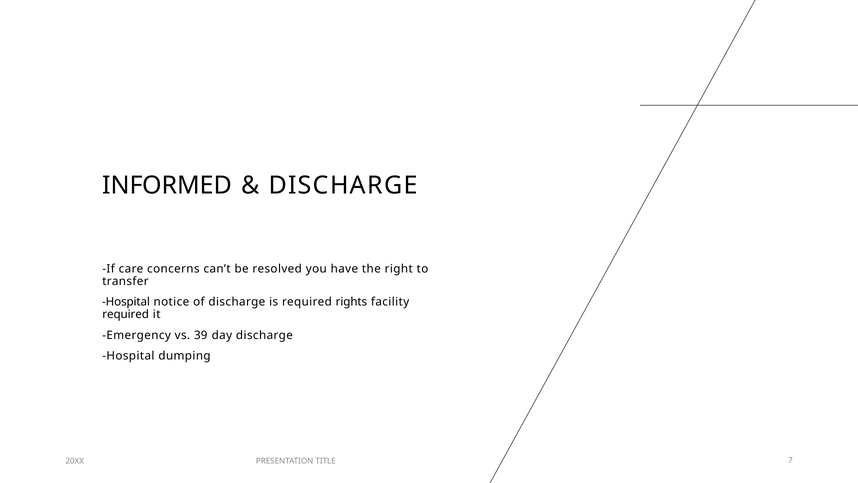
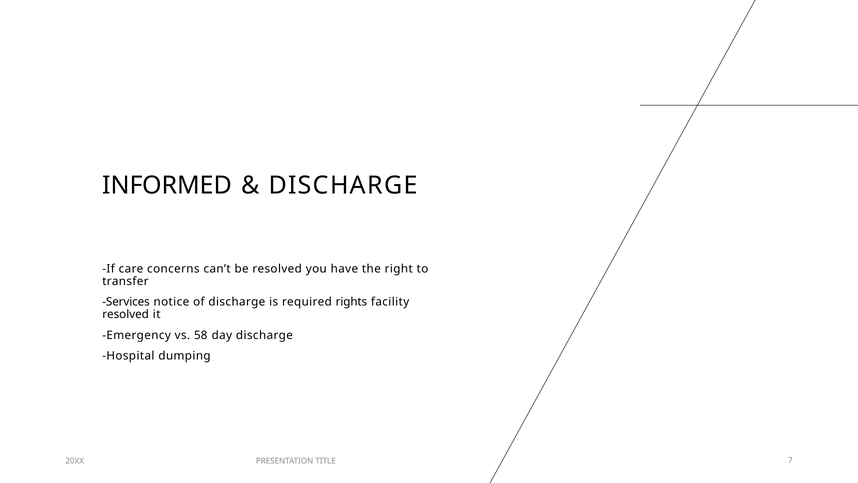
Hospital: Hospital -> Services (126, 302)
required: required -> resolved (126, 314)
39: 39 -> 58 (201, 335)
